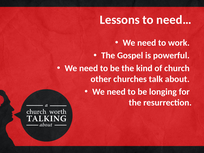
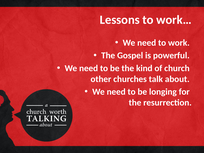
need…: need… -> work… (174, 20)
